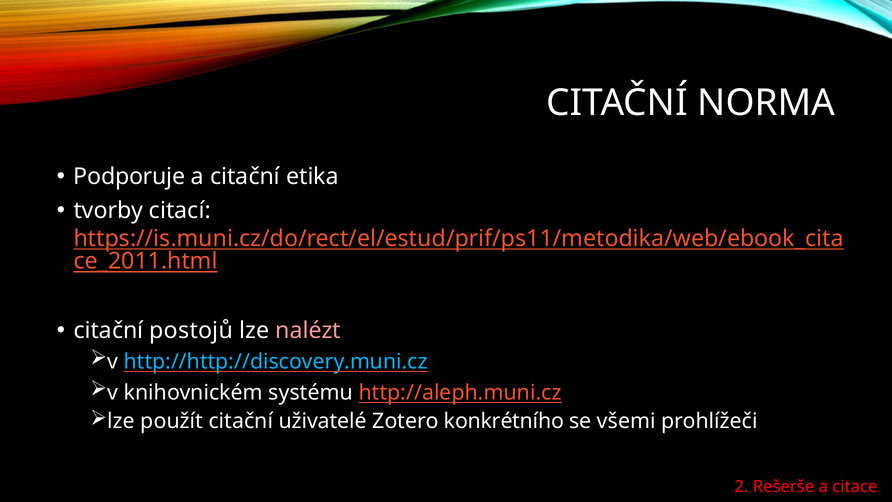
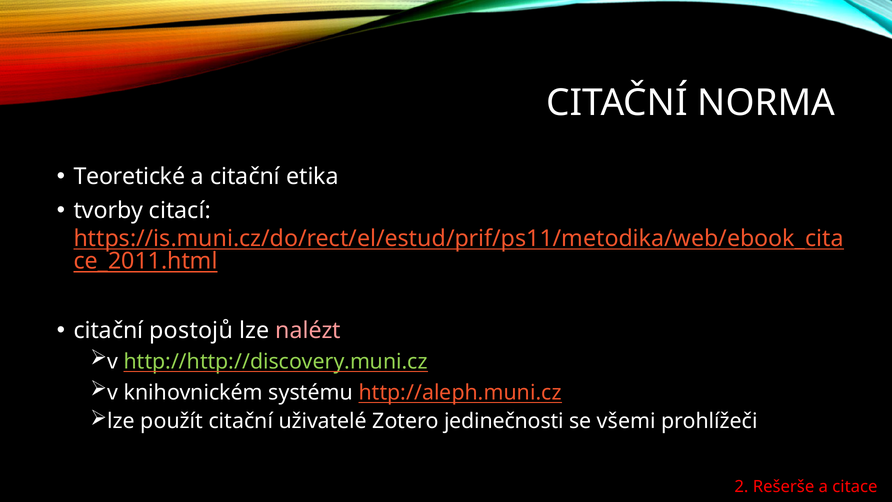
Podporuje: Podporuje -> Teoretické (129, 176)
http://http://discovery.muni.cz colour: light blue -> light green (276, 362)
konkrétního: konkrétního -> jedinečnosti (504, 421)
